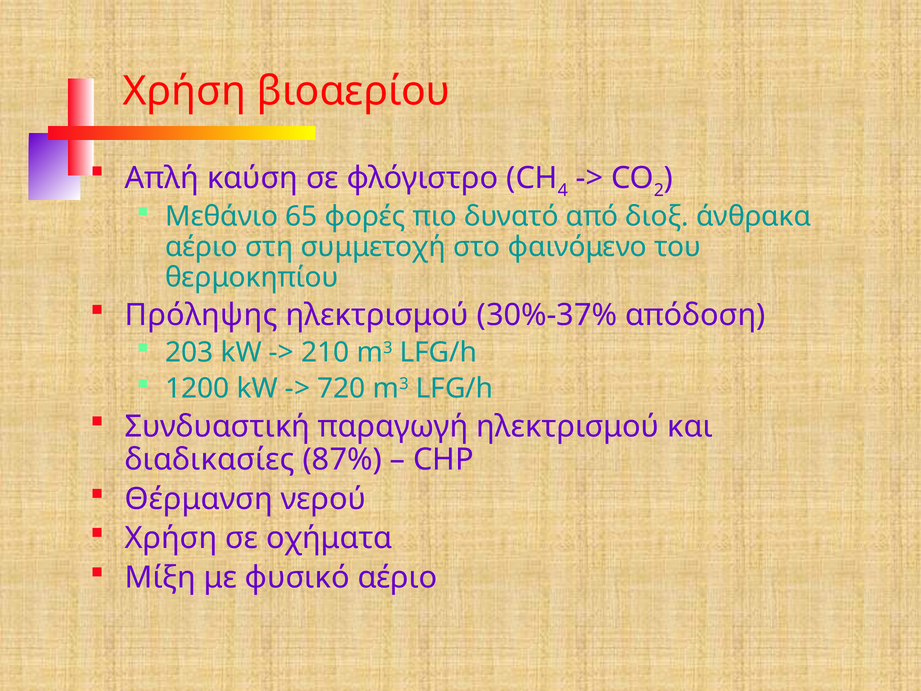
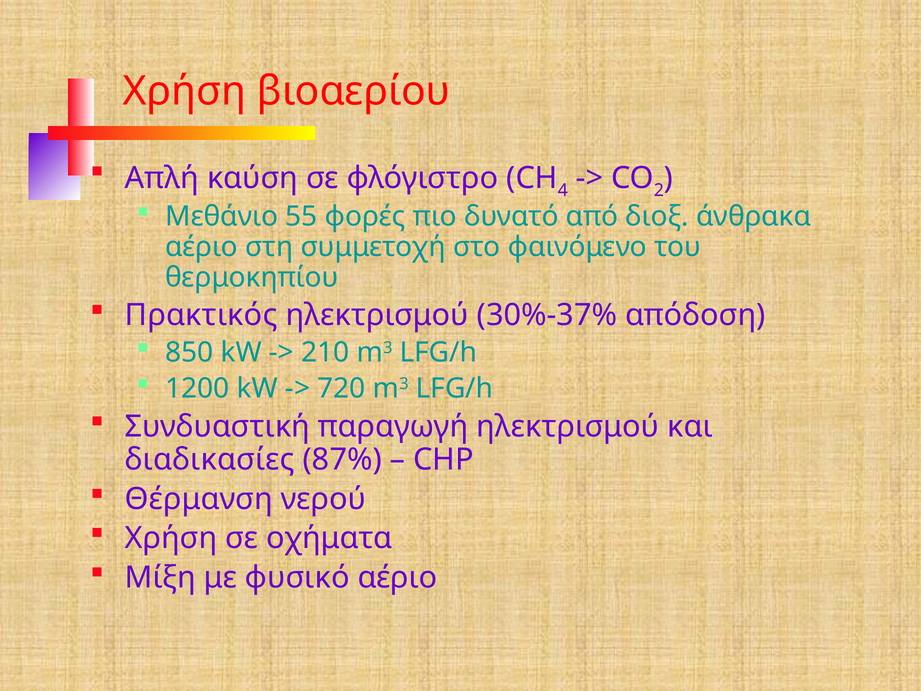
65: 65 -> 55 (301, 216)
Πρόληψης: Πρόληψης -> Πρακτικός (201, 315)
203: 203 -> 850 (189, 353)
